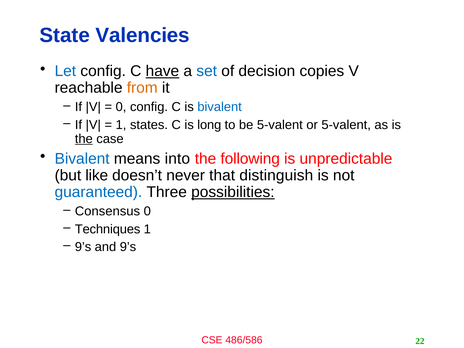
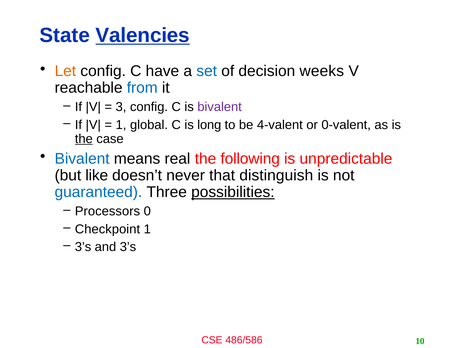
Valencies underline: none -> present (143, 35)
Let colour: blue -> orange (65, 71)
have underline: present -> none (162, 71)
copies: copies -> weeks (322, 71)
from colour: orange -> blue (142, 88)
0: 0 -> 3 (121, 107)
bivalent colour: blue -> purple (220, 107)
states: states -> global (149, 125)
be 5-valent: 5-valent -> 4-valent (280, 125)
or 5-valent: 5-valent -> 0-valent (346, 125)
into: into -> real (177, 159)
Consensus: Consensus -> Processors (108, 211)
Techniques: Techniques -> Checkpoint (108, 229)
9’s: 9’s -> 3’s (83, 247)
and 9’s: 9’s -> 3’s (128, 247)
22: 22 -> 10 (420, 341)
